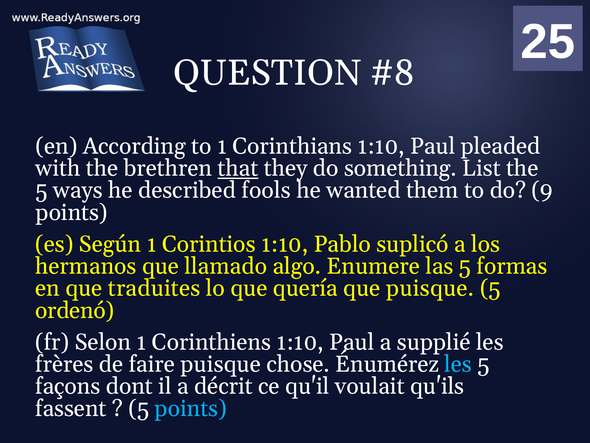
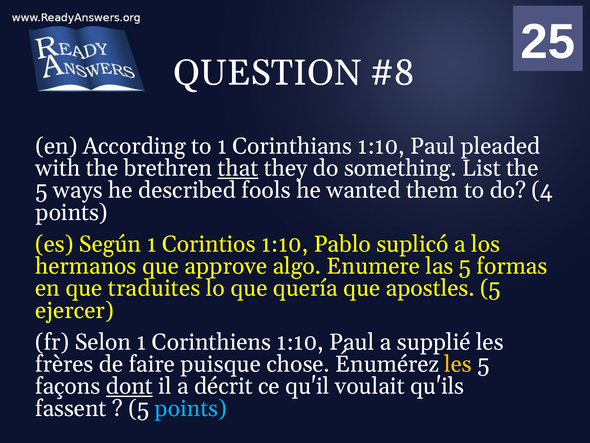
9: 9 -> 4 (542, 190)
llamado: llamado -> approve (226, 266)
que puisque: puisque -> apostles (430, 288)
ordenó: ordenó -> ejercer (74, 310)
les colour: light blue -> yellow (458, 364)
dont underline: none -> present (129, 386)
